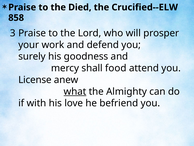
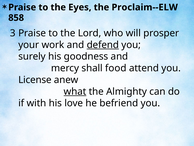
Died: Died -> Eyes (80, 7)
Crucified--ELW: Crucified--ELW -> Proclaim--ELW (145, 7)
defend underline: none -> present (103, 45)
